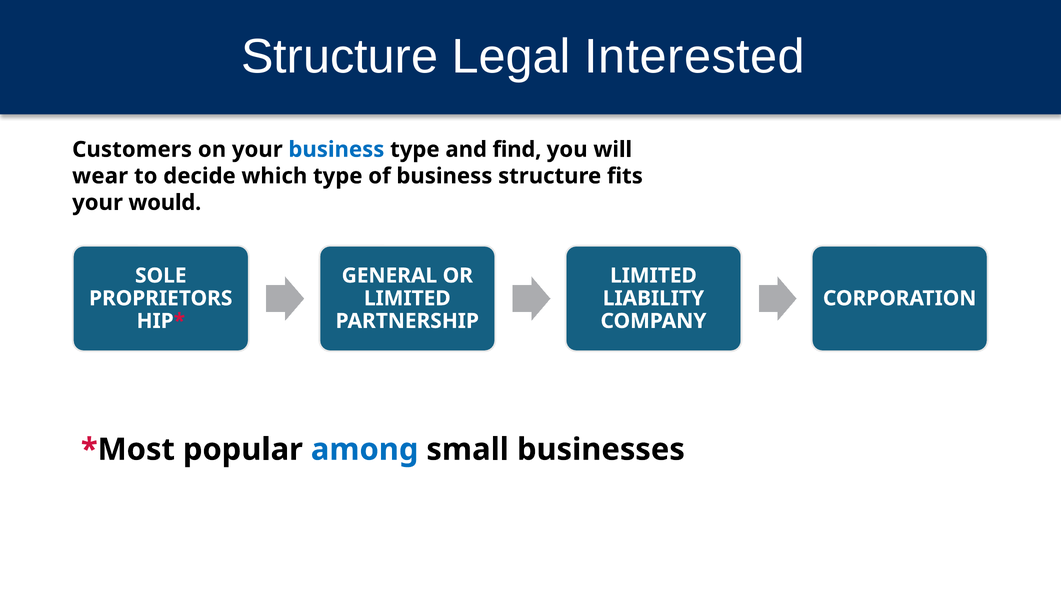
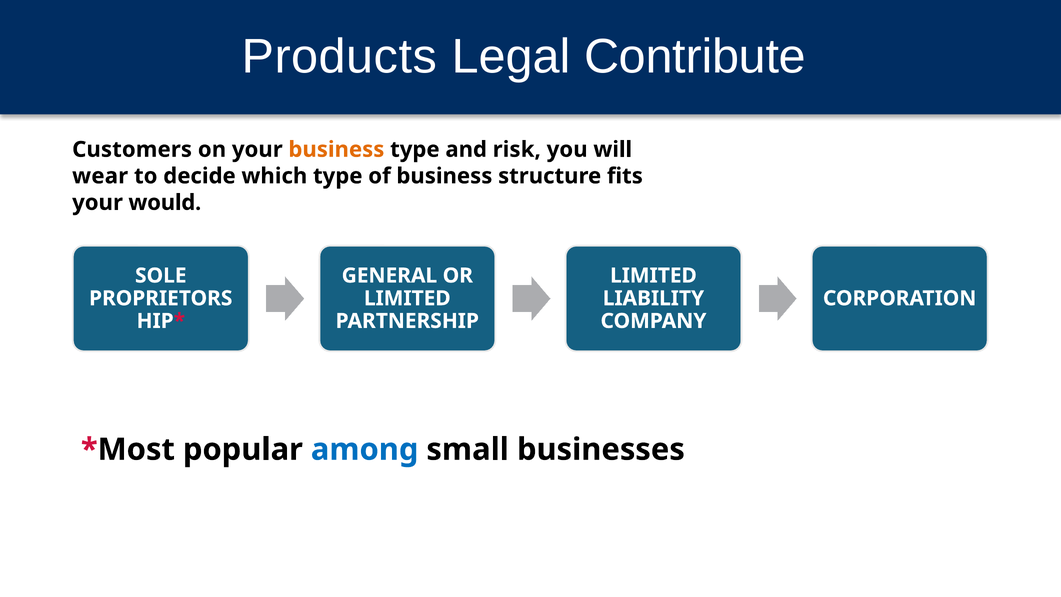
Structure: Structure -> Products (339, 57)
Interested: Interested -> Contribute (695, 57)
business colour: blue -> orange (336, 149)
find: find -> risk (517, 149)
